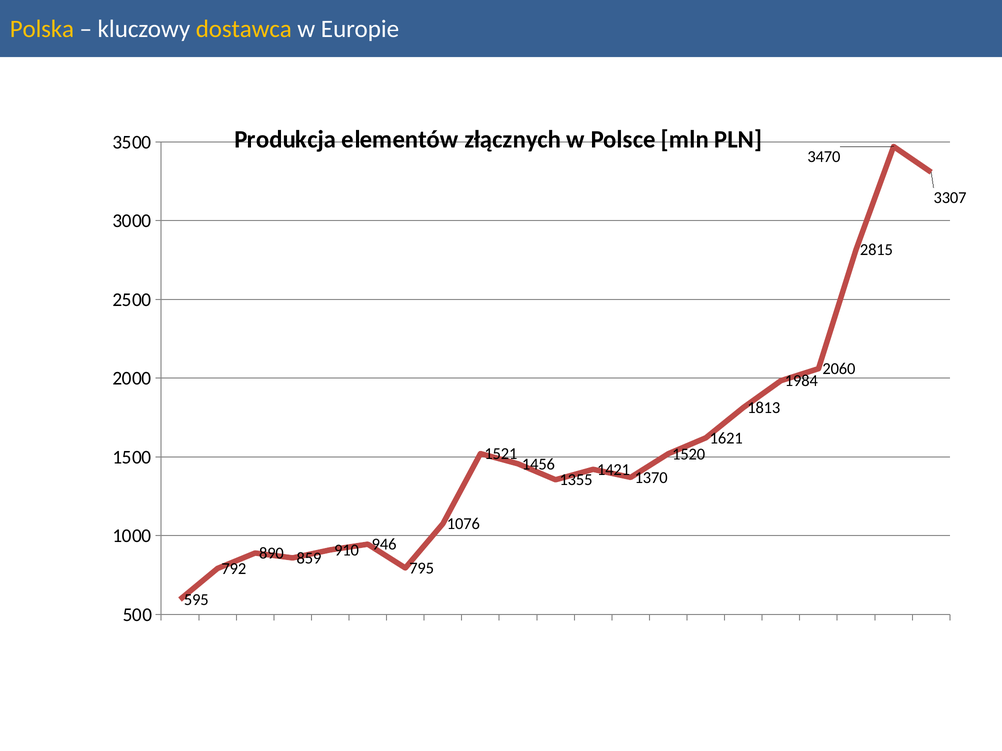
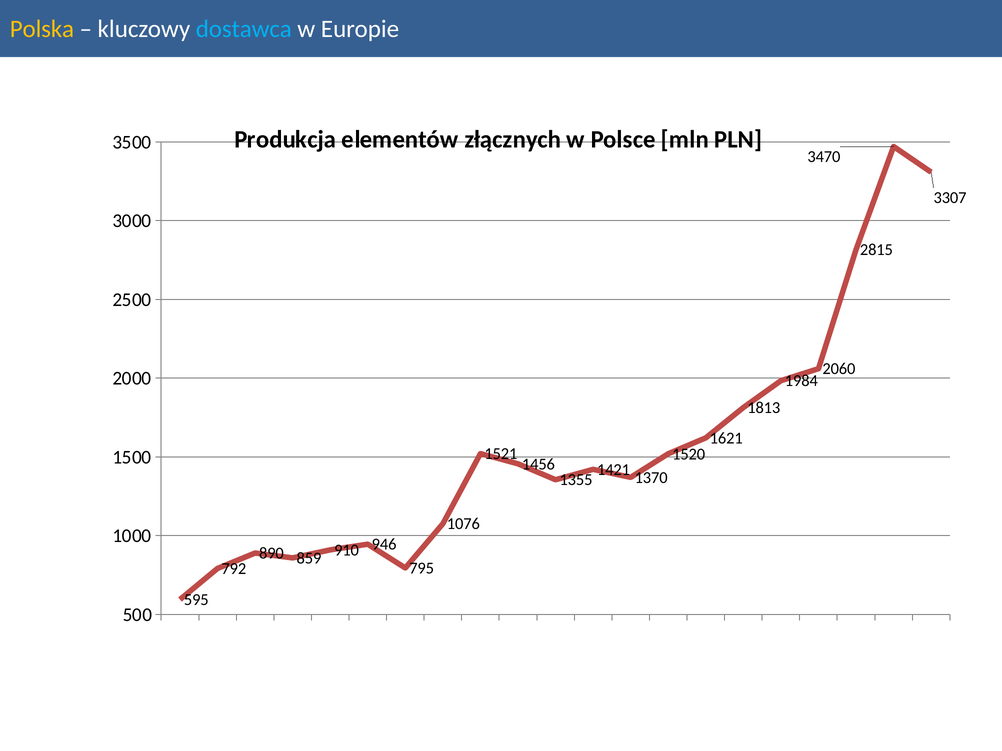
dostawca colour: yellow -> light blue (244, 29)
